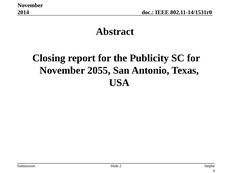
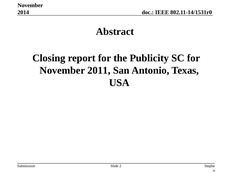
2055: 2055 -> 2011 (99, 70)
